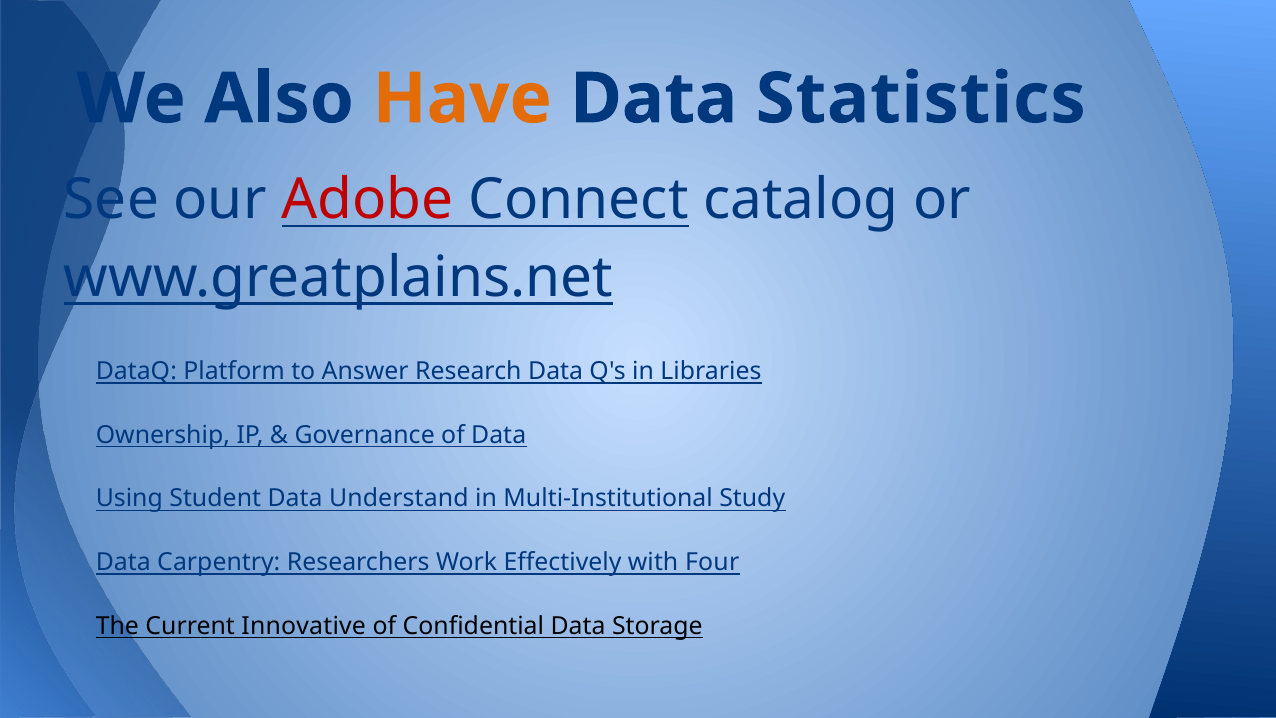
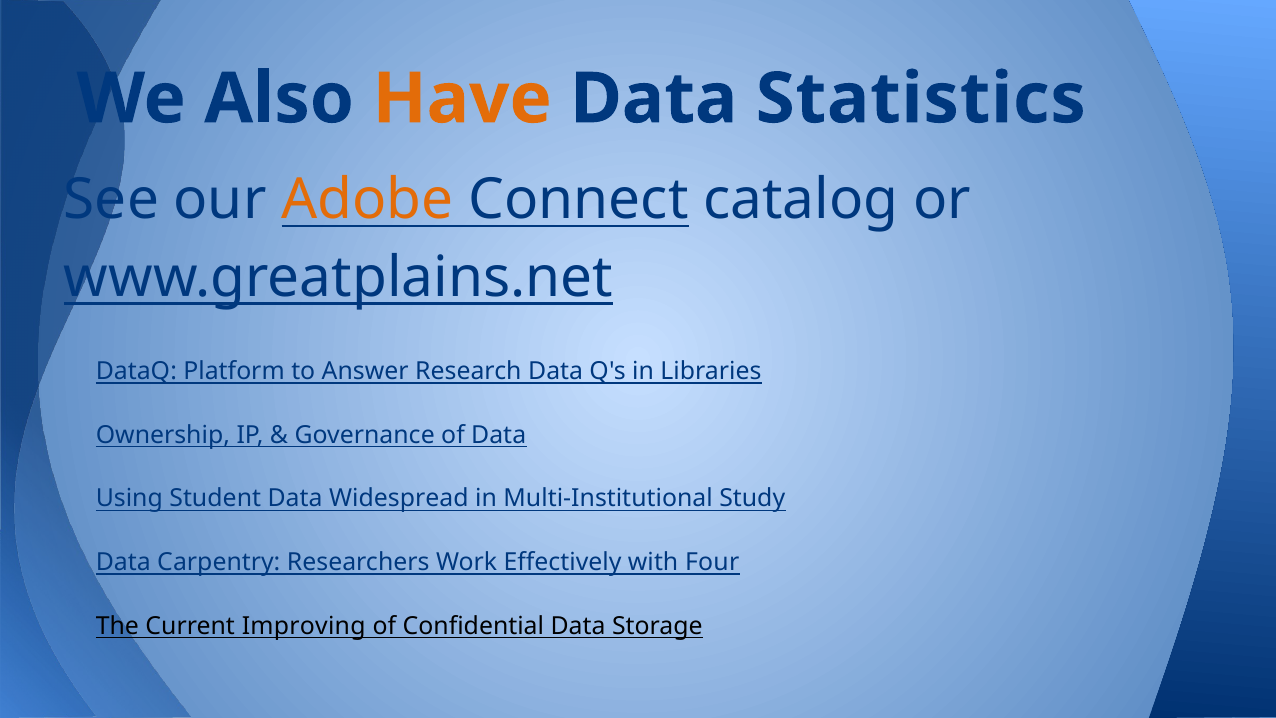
Adobe colour: red -> orange (368, 200)
Understand: Understand -> Widespread (399, 499)
Innovative: Innovative -> Improving (304, 626)
